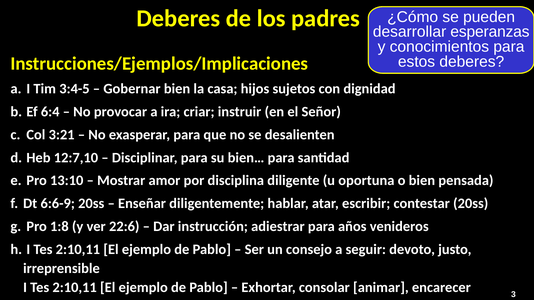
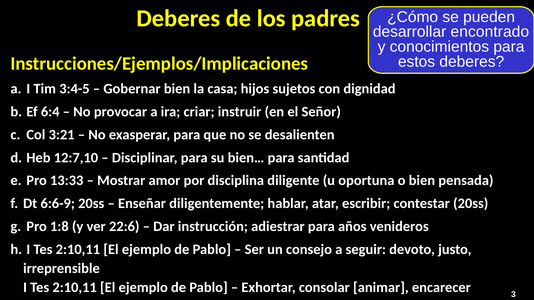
esperanzas: esperanzas -> encontrado (490, 32)
13:10: 13:10 -> 13:33 (67, 181)
